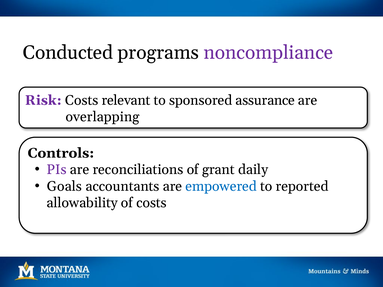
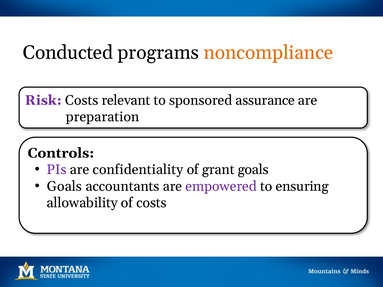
noncompliance colour: purple -> orange (268, 53)
overlapping: overlapping -> preparation (103, 117)
reconciliations: reconciliations -> confidentiality (138, 170)
grant daily: daily -> goals (253, 170)
empowered colour: blue -> purple (221, 186)
reported: reported -> ensuring (302, 186)
